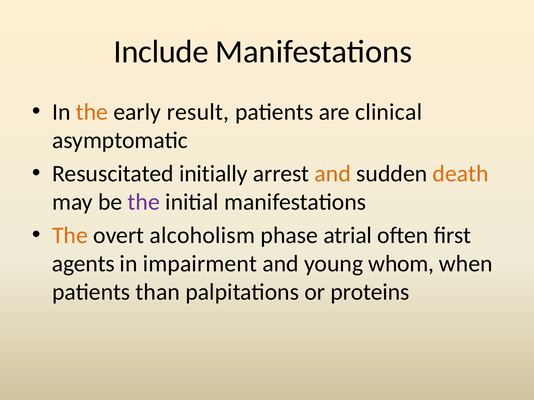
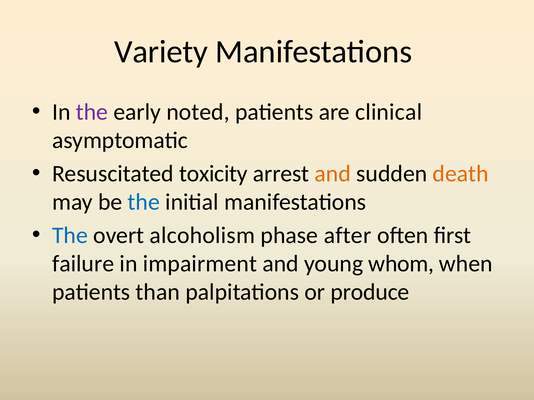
Include: Include -> Variety (161, 52)
the colour: orange -> purple (92, 112)
result: result -> noted (198, 112)
initially: initially -> toxicity (213, 174)
the colour: purple -> blue (144, 202)
The colour: orange -> blue (70, 235)
atrial: atrial -> after (348, 235)
agents: agents -> failure (83, 264)
proteins: proteins -> produce (370, 292)
